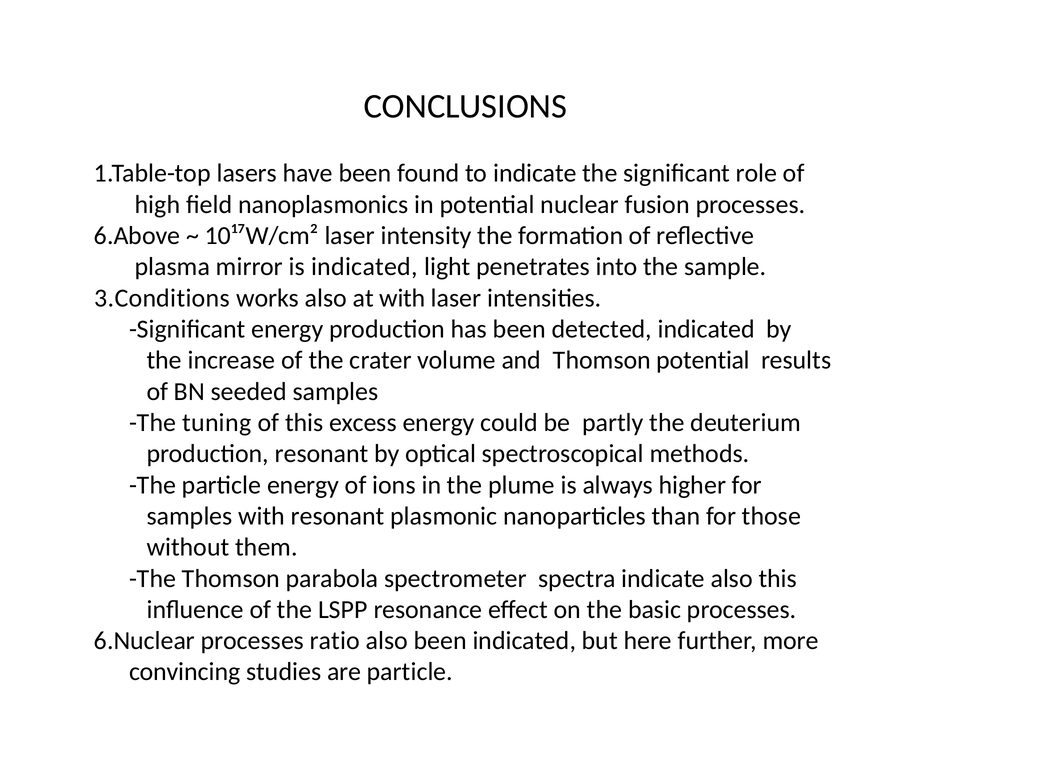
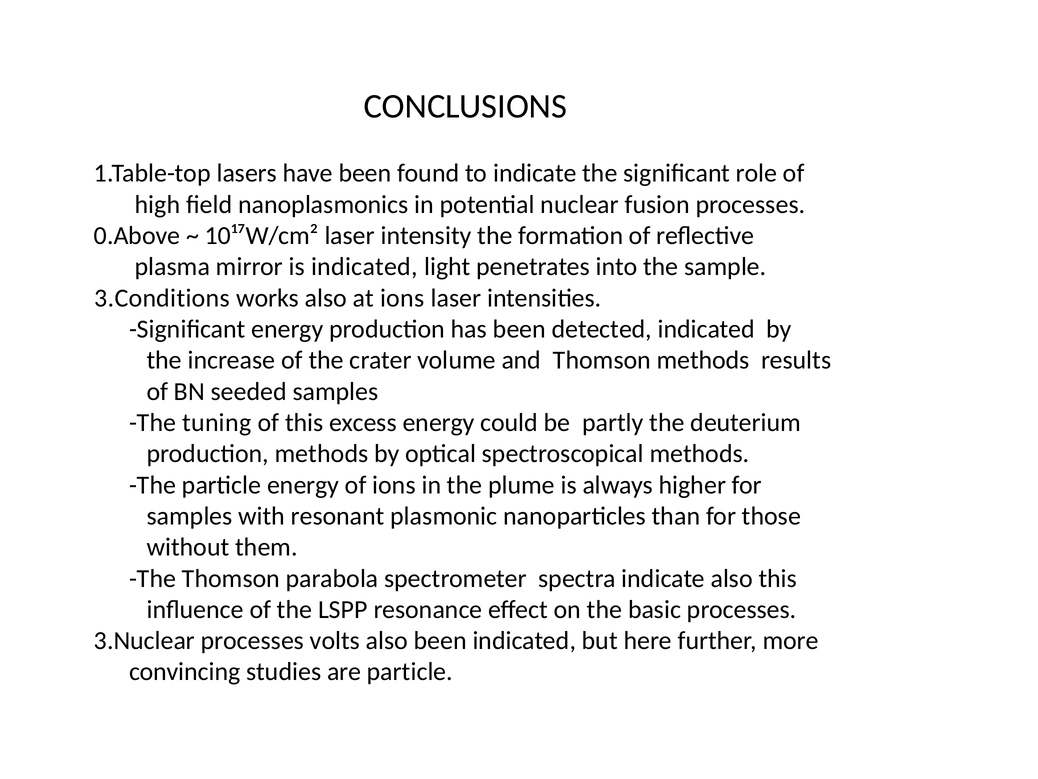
6.Above: 6.Above -> 0.Above (137, 236)
at with: with -> ions (402, 298)
Thomson potential: potential -> methods (703, 360)
production resonant: resonant -> methods (322, 454)
6.Nuclear: 6.Nuclear -> 3.Nuclear (144, 640)
ratio: ratio -> volts (335, 640)
